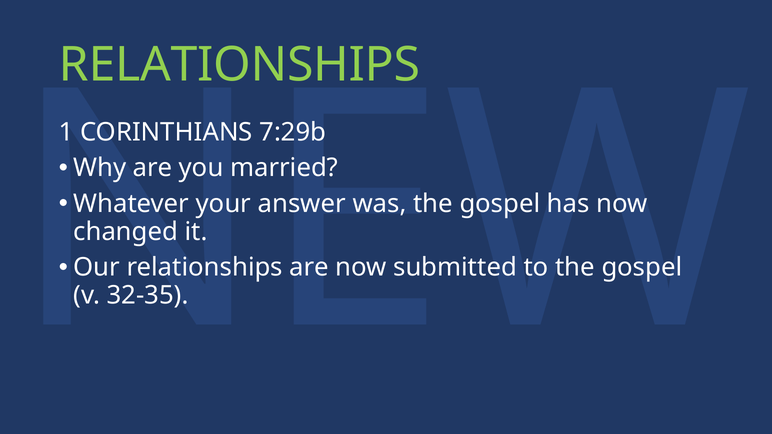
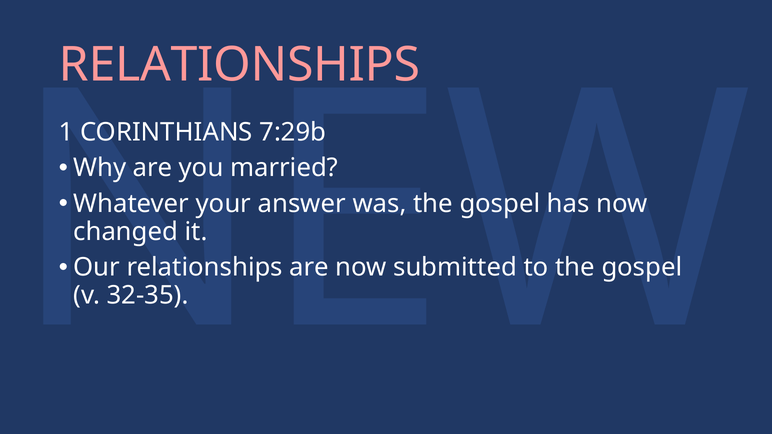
RELATIONSHIPS colour: light green -> pink (240, 65)
